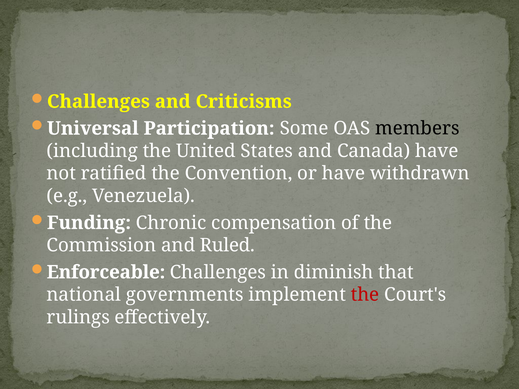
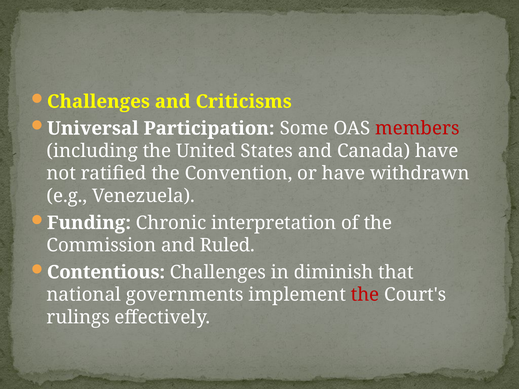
members colour: black -> red (417, 129)
compensation: compensation -> interpretation (274, 223)
Enforceable: Enforceable -> Contentious (106, 272)
